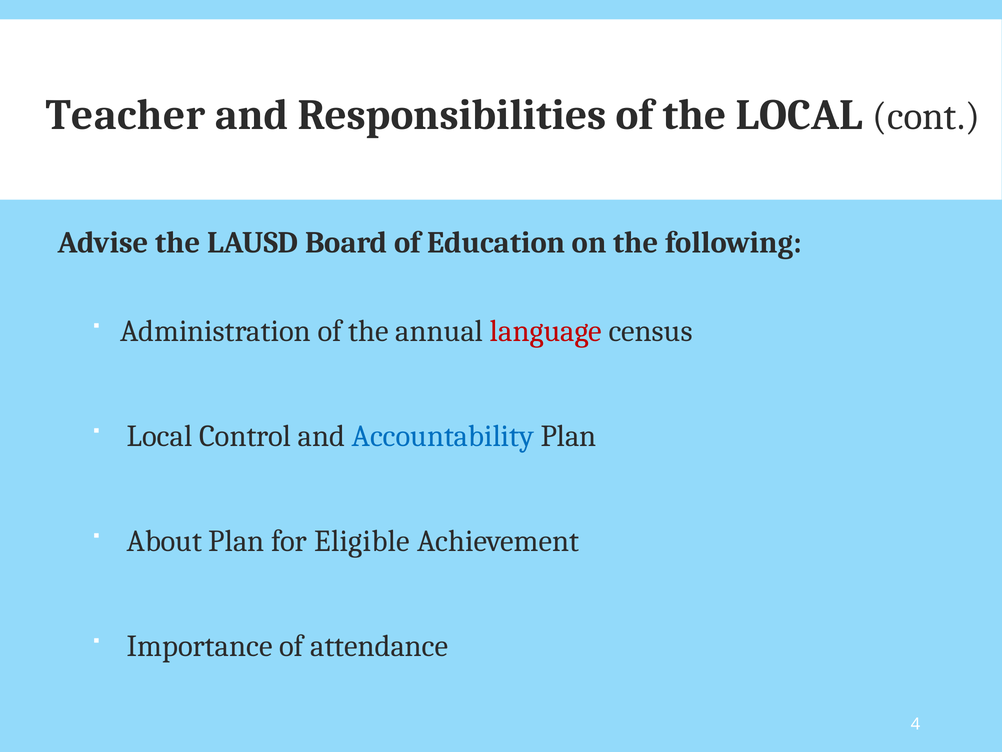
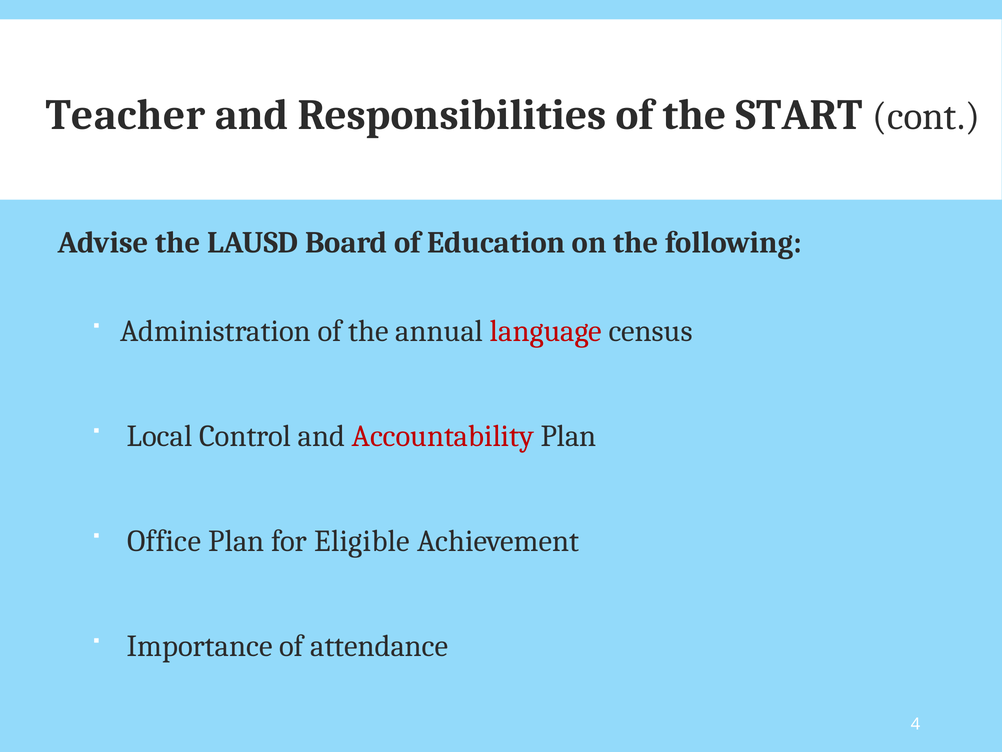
the LOCAL: LOCAL -> START (799, 115)
Accountability colour: blue -> red (443, 436)
About: About -> Office (164, 541)
